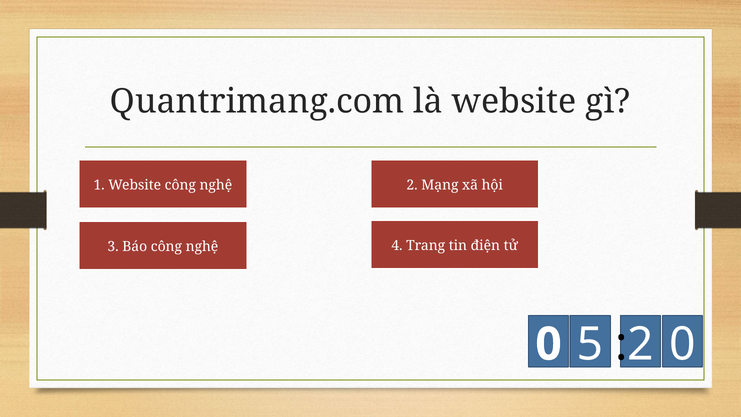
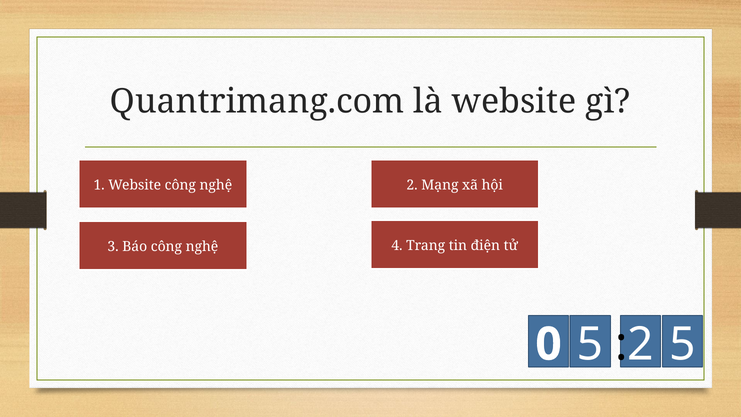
5 0: 0 -> 5 (682, 344)
